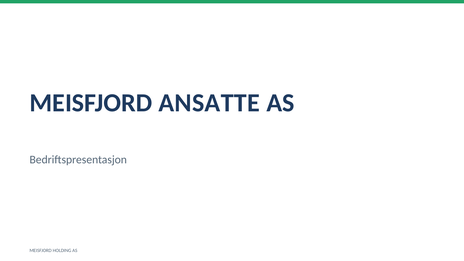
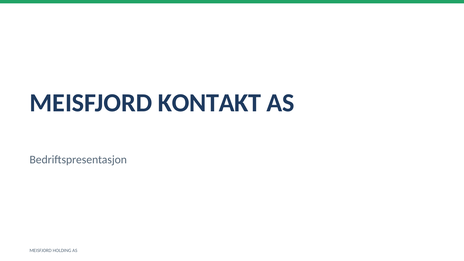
ANSATTE: ANSATTE -> KONTAKT (209, 103)
